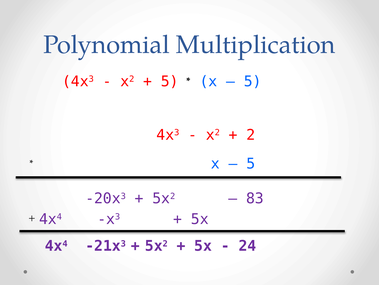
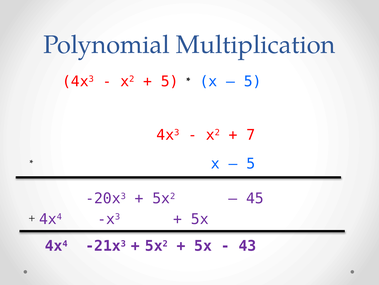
2: 2 -> 7 (251, 135)
83: 83 -> 45 (255, 198)
24: 24 -> 43 (247, 245)
